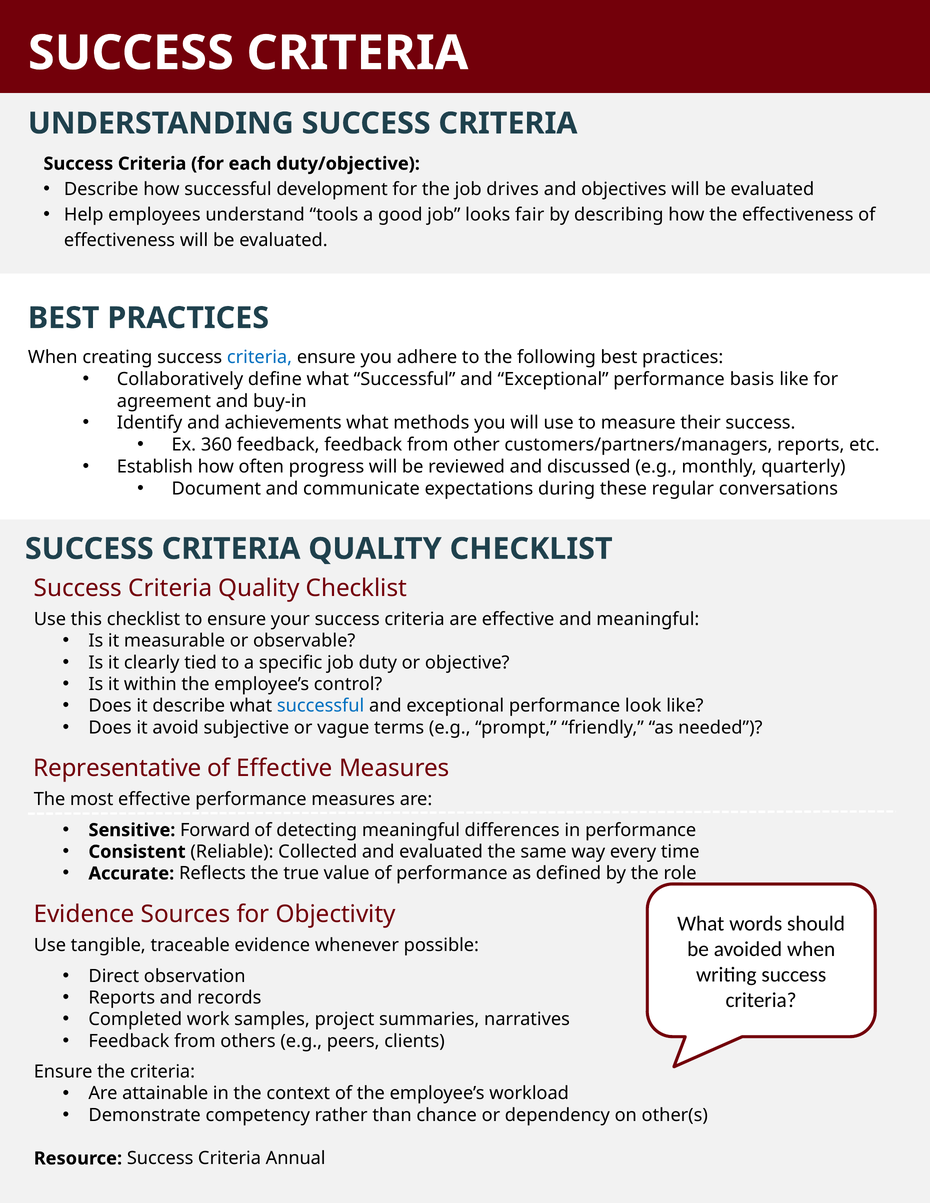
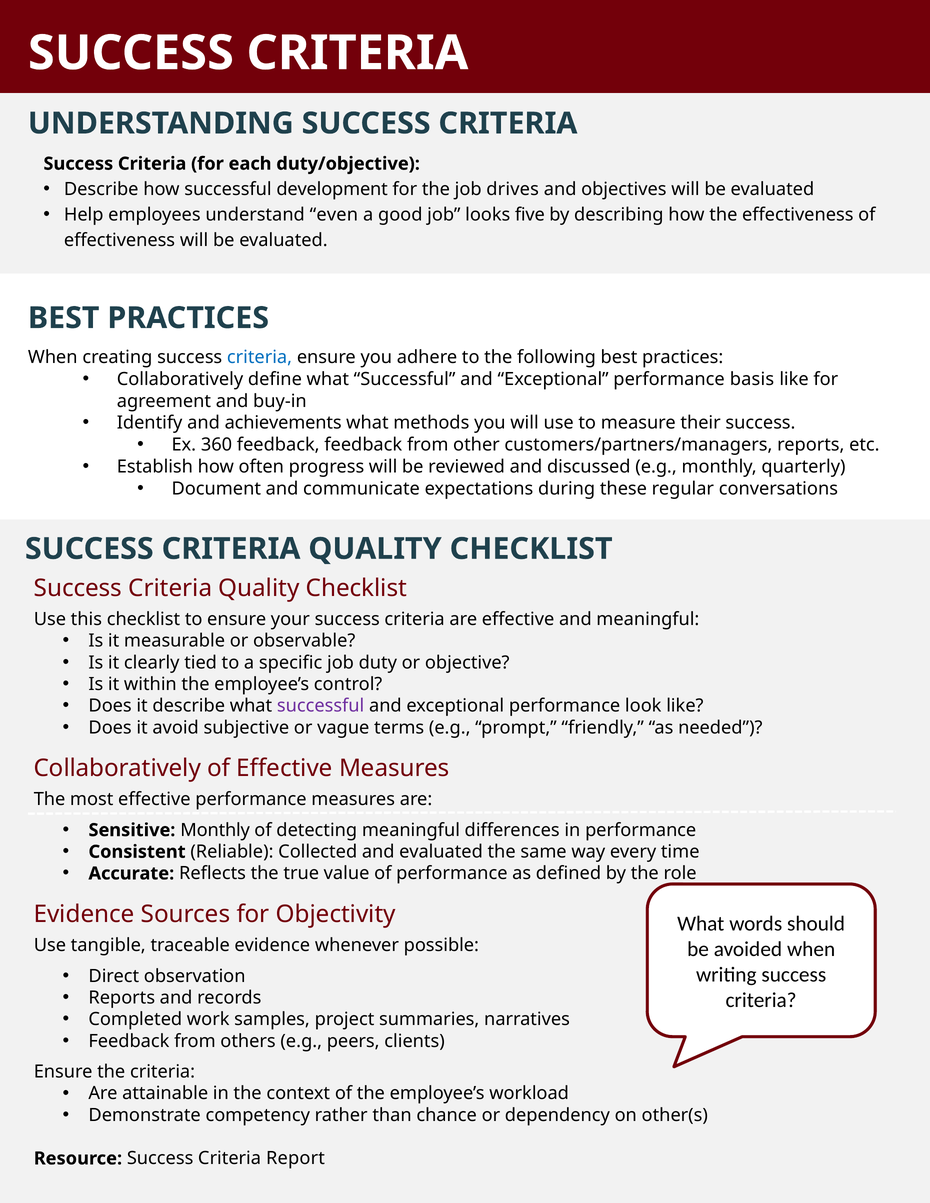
tools: tools -> even (334, 215)
fair: fair -> five (530, 215)
successful colour: blue -> purple (321, 706)
Representative: Representative -> Collaboratively (117, 769)
Sensitive Forward: Forward -> Monthly (215, 831)
Annual: Annual -> Report (295, 1159)
